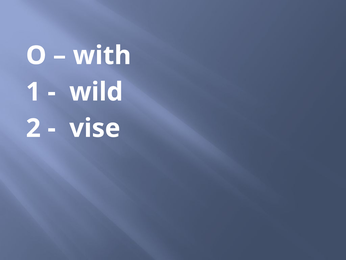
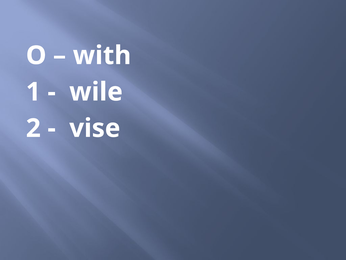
wild: wild -> wile (96, 92)
